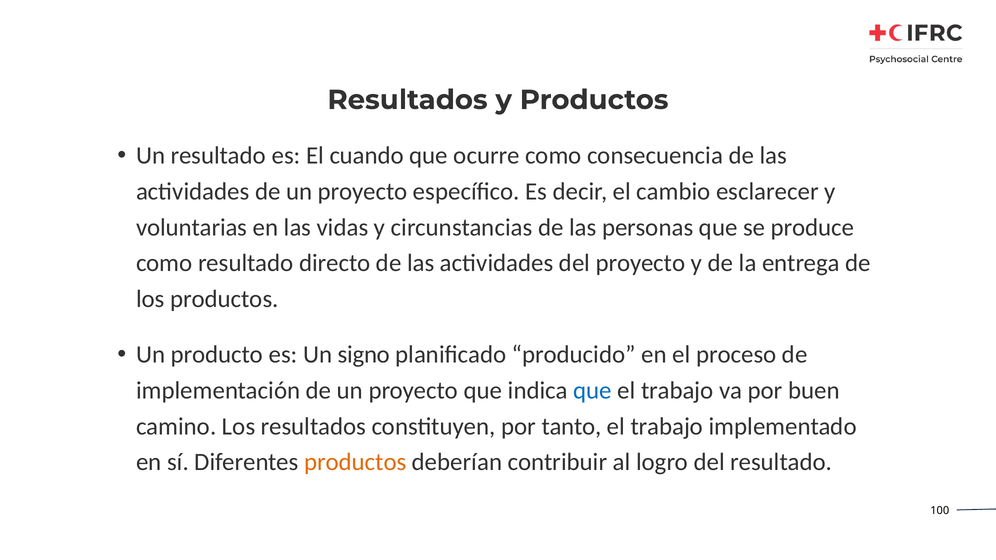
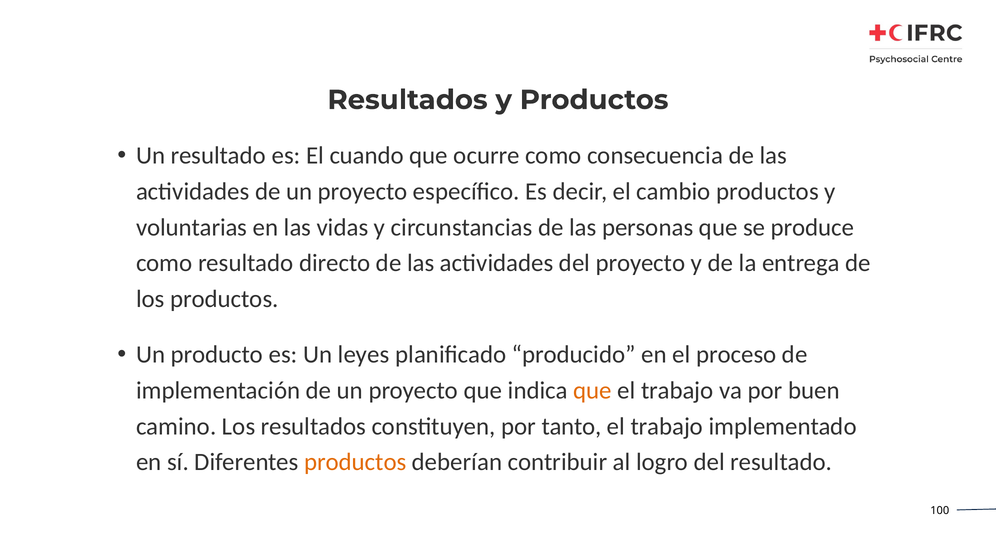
cambio esclarecer: esclarecer -> productos (767, 192)
signo: signo -> leyes (364, 355)
que colour: blue -> orange (593, 391)
